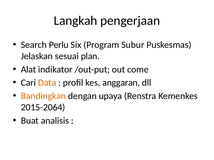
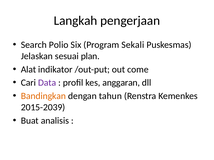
Perlu: Perlu -> Polio (59, 45)
Subur: Subur -> Sekali (133, 45)
Data colour: orange -> purple (47, 83)
upaya: upaya -> tahun (110, 96)
2015-2064: 2015-2064 -> 2015-2039 (43, 108)
